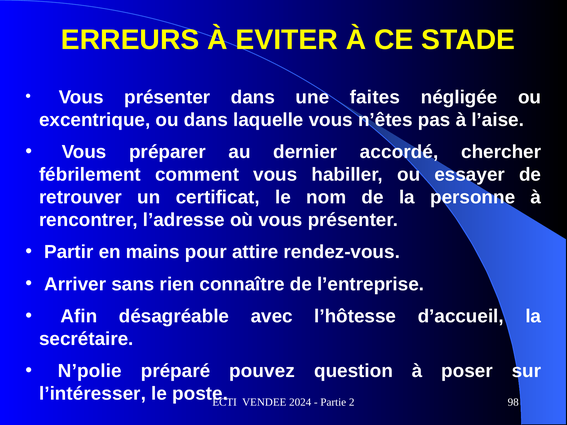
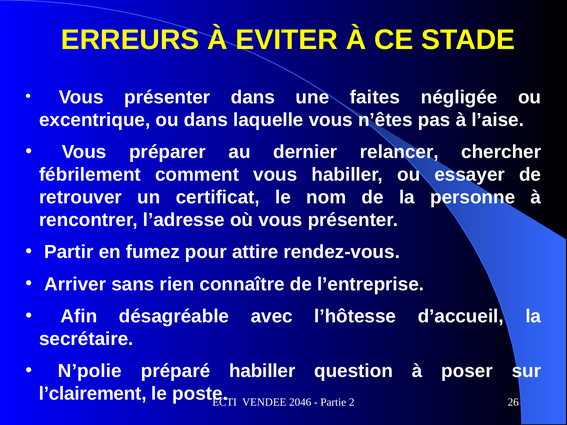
accordé: accordé -> relancer (399, 152)
mains: mains -> fumez (153, 252)
préparé pouvez: pouvez -> habiller (262, 371)
l’intéresser: l’intéresser -> l’clairement (93, 394)
2024: 2024 -> 2046 (300, 402)
98: 98 -> 26 (513, 402)
